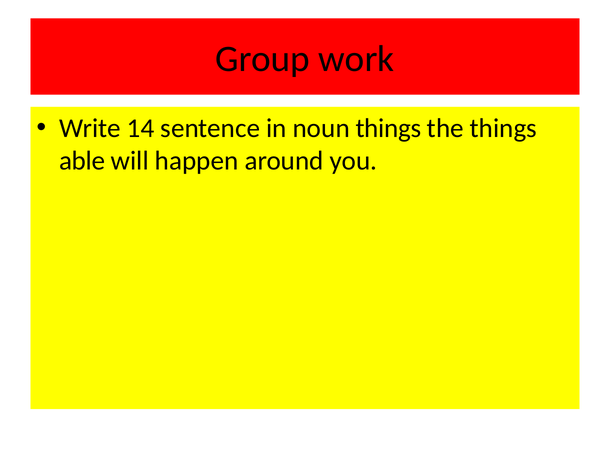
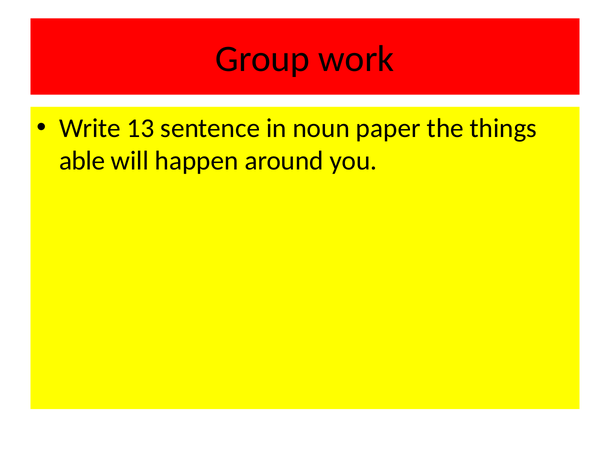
14: 14 -> 13 (141, 128)
noun things: things -> paper (388, 128)
